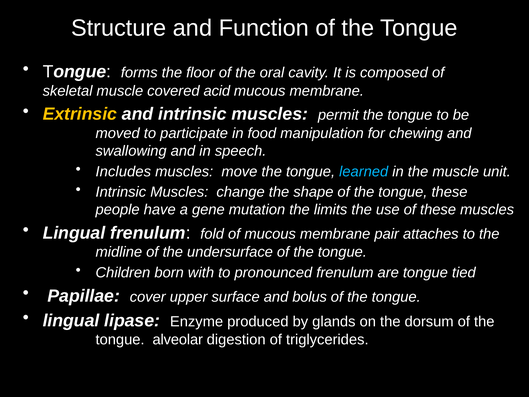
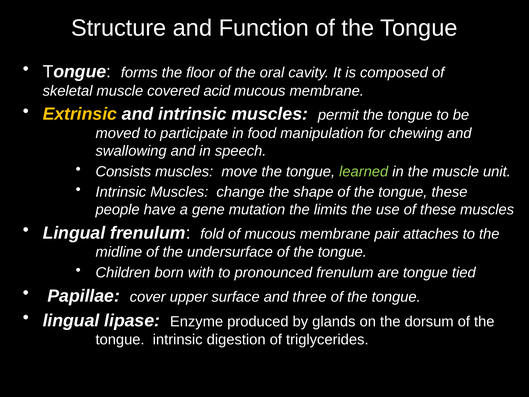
Includes: Includes -> Consists (123, 171)
learned colour: light blue -> light green (364, 171)
bolus: bolus -> three (309, 297)
tongue alveolar: alveolar -> intrinsic (178, 340)
